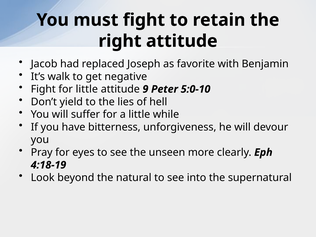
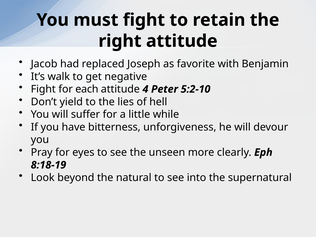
for little: little -> each (87, 89)
9: 9 -> 4 (145, 89)
5:0-10: 5:0-10 -> 5:2-10 (196, 89)
4:18-19: 4:18-19 -> 8:18-19 (48, 165)
